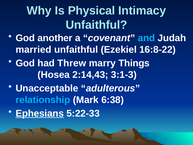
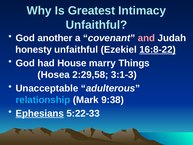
Physical: Physical -> Greatest (91, 11)
and colour: light blue -> pink (146, 38)
married: married -> honesty (34, 50)
16:8-22 underline: none -> present (158, 50)
Threw: Threw -> House (72, 63)
2:14,43: 2:14,43 -> 2:29,58 (90, 75)
6:38: 6:38 -> 9:38 (113, 100)
